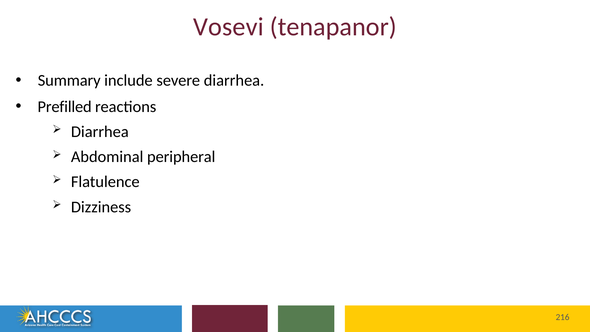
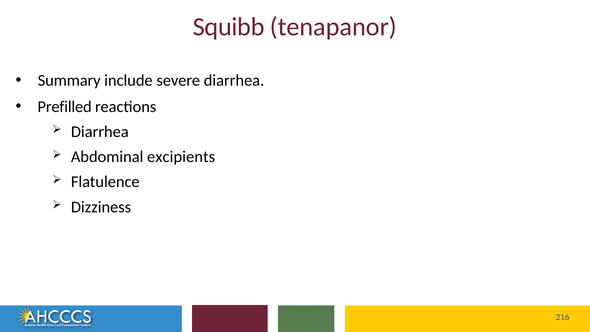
Vosevi: Vosevi -> Squibb (229, 27)
peripheral: peripheral -> excipients (181, 157)
